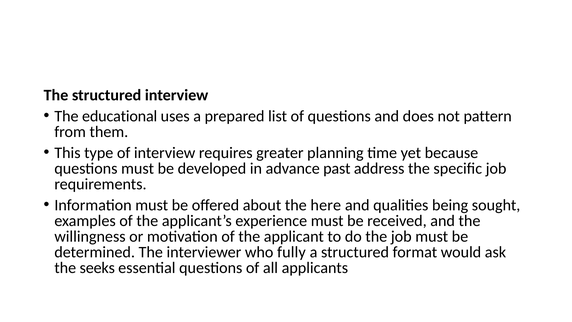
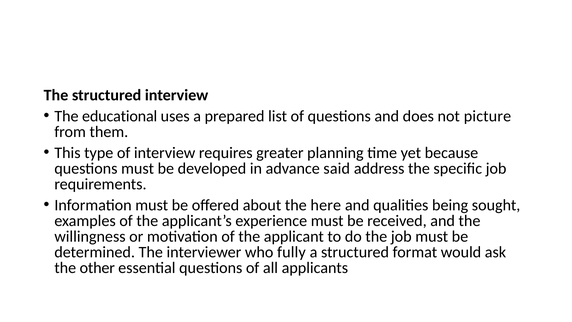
pattern: pattern -> picture (487, 116)
past: past -> said (337, 168)
seeks: seeks -> other (97, 268)
